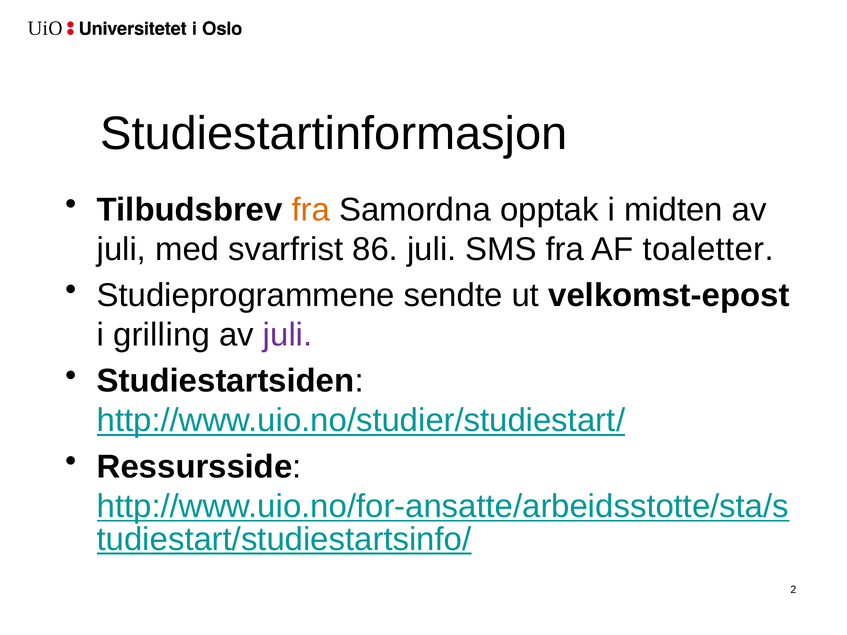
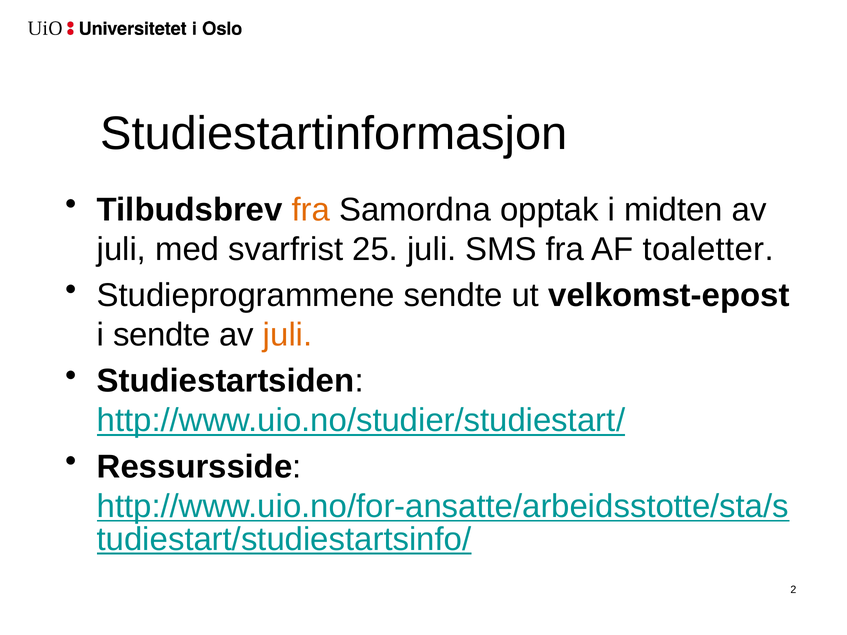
86: 86 -> 25 (375, 249)
i grilling: grilling -> sendte (162, 335)
juli colour: purple -> orange (288, 335)
